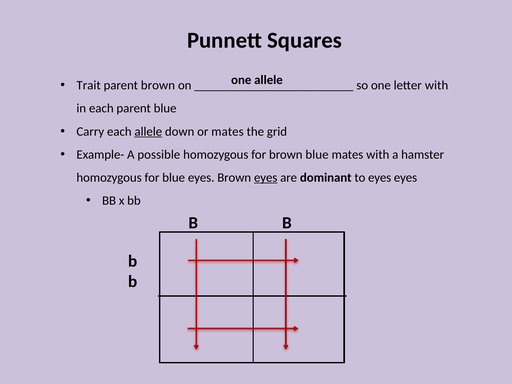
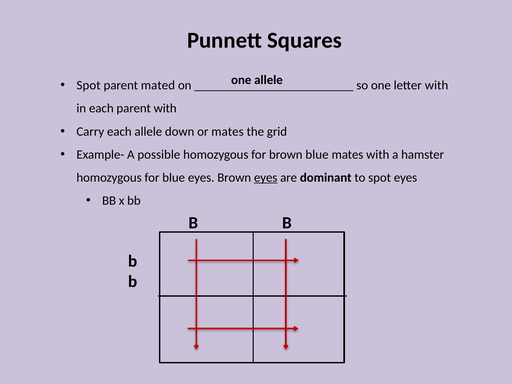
Trait: Trait -> Spot (89, 85)
parent brown: brown -> mated (158, 85)
parent blue: blue -> with (165, 108)
allele underline: present -> none (148, 131)
to eyes: eyes -> spot (380, 178)
